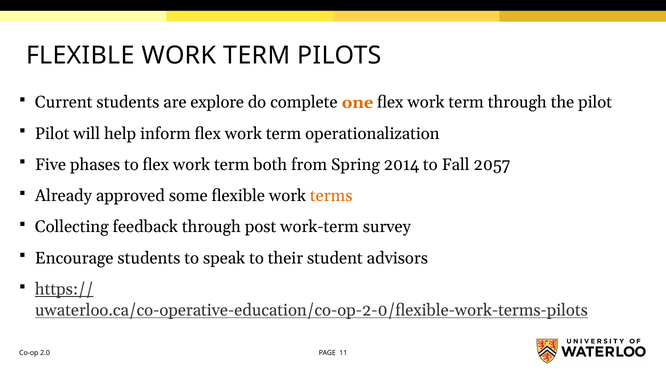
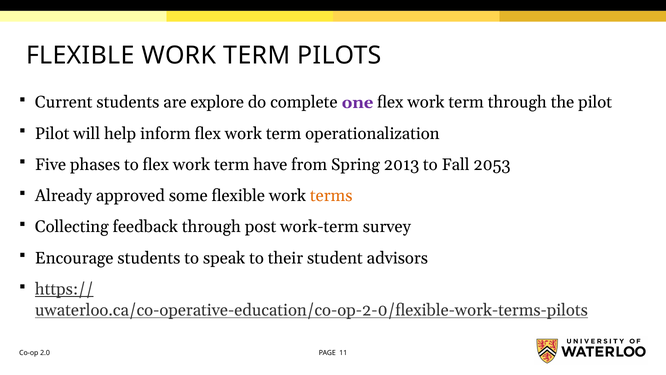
one colour: orange -> purple (358, 102)
both: both -> have (270, 165)
2014: 2014 -> 2013 (402, 165)
2057: 2057 -> 2053 (492, 165)
